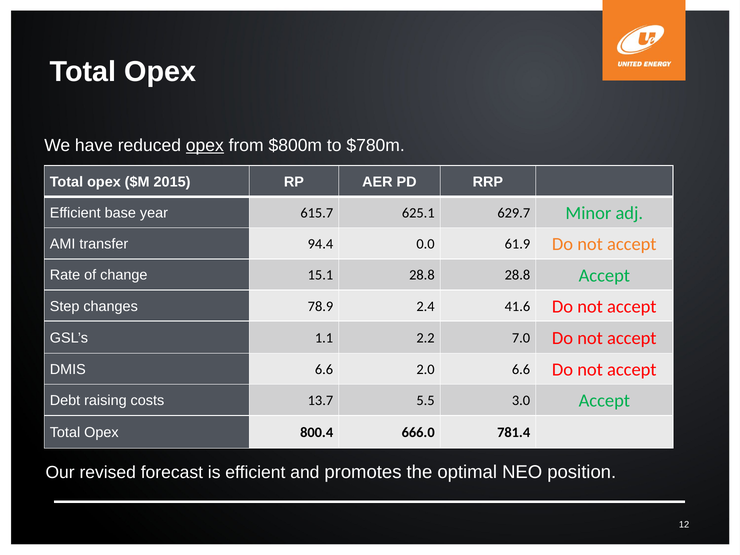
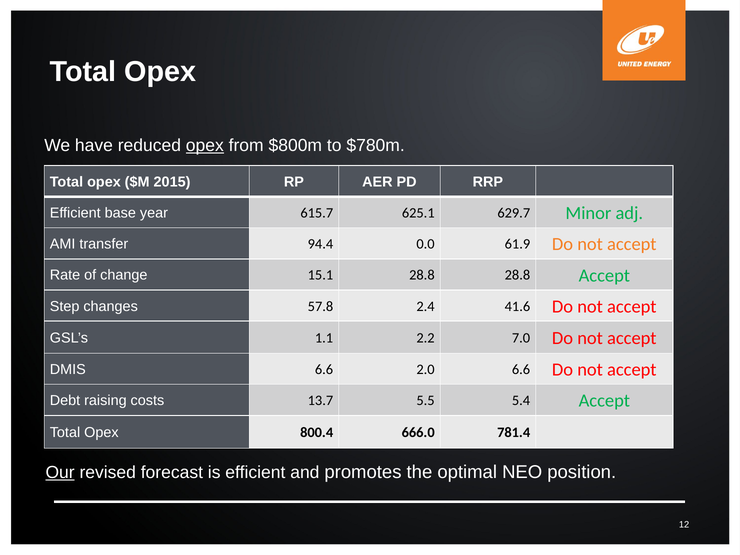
78.9: 78.9 -> 57.8 (320, 306)
3.0: 3.0 -> 5.4 (521, 401)
Our underline: none -> present (60, 472)
